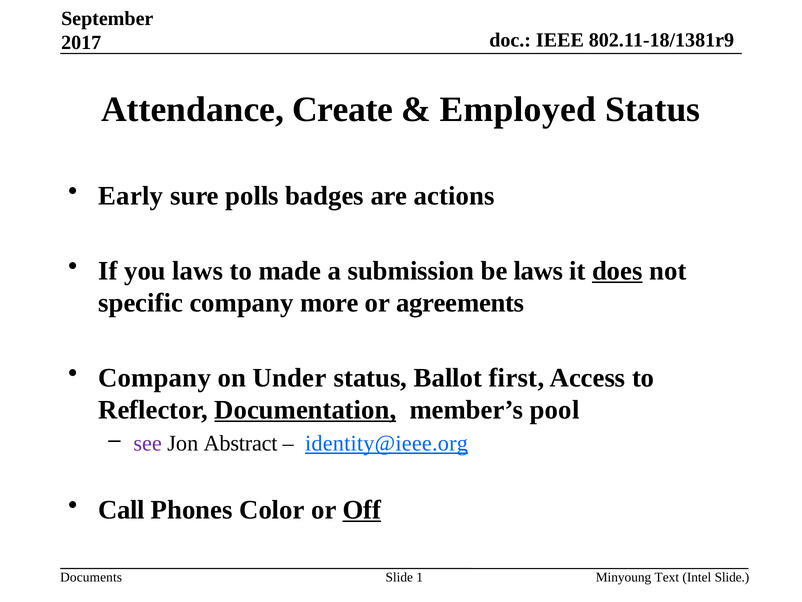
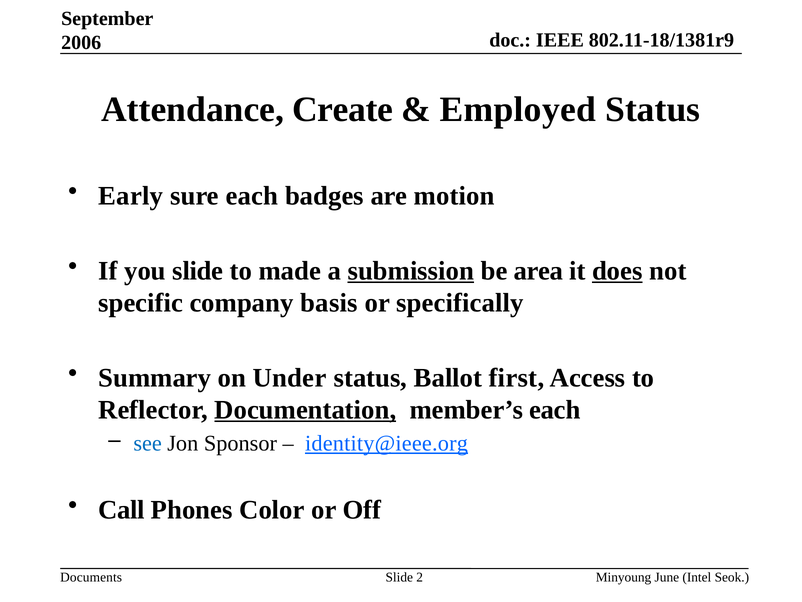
2017: 2017 -> 2006 (81, 43)
sure polls: polls -> each (252, 196)
actions: actions -> motion (454, 196)
you laws: laws -> slide (198, 271)
submission underline: none -> present (411, 271)
be laws: laws -> area (538, 271)
more: more -> basis (329, 303)
agreements: agreements -> specifically (460, 303)
Company: Company -> Summary (155, 377)
member’s pool: pool -> each (555, 410)
see colour: purple -> blue (148, 443)
Abstract: Abstract -> Sponsor (240, 443)
Off underline: present -> none (362, 509)
1: 1 -> 2 (420, 577)
Text: Text -> June (667, 577)
Intel Slide: Slide -> Seok (732, 577)
